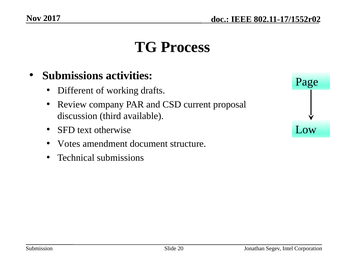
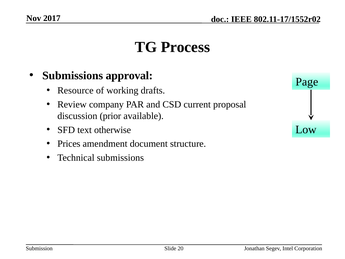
activities: activities -> approval (129, 76)
Different: Different -> Resource (75, 90)
third: third -> prior (110, 116)
Votes: Votes -> Prices (69, 144)
